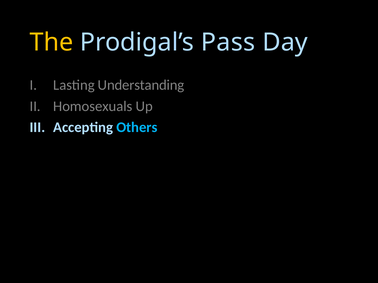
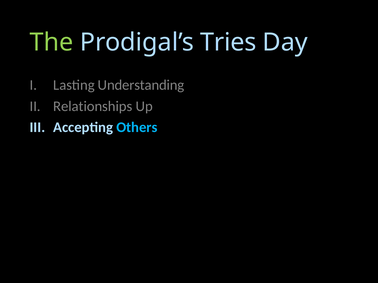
The colour: yellow -> light green (51, 42)
Pass: Pass -> Tries (228, 42)
Homosexuals: Homosexuals -> Relationships (93, 106)
